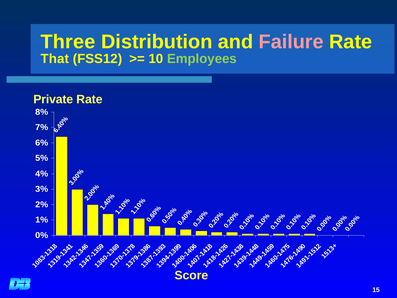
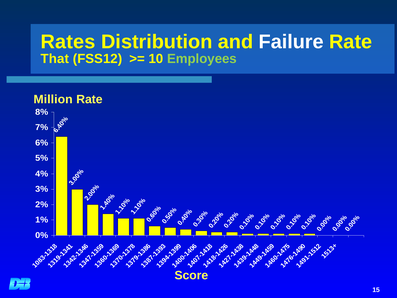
Three: Three -> Rates (68, 42)
Failure colour: pink -> white (291, 42)
Private: Private -> Million (53, 99)
